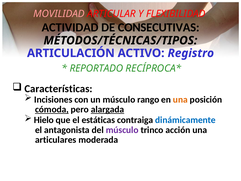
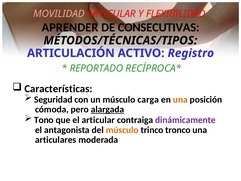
ACTIVIDAD: ACTIVIDAD -> APRENDER (70, 27)
Incisiones: Incisiones -> Seguridad (53, 99)
rango: rango -> carga (148, 99)
cómoda underline: present -> none (52, 109)
Hielo: Hielo -> Tono (44, 120)
el estáticas: estáticas -> articular (98, 120)
dinámicamente colour: blue -> purple (185, 120)
músculo colour: purple -> orange (122, 130)
acción: acción -> tronco (178, 130)
